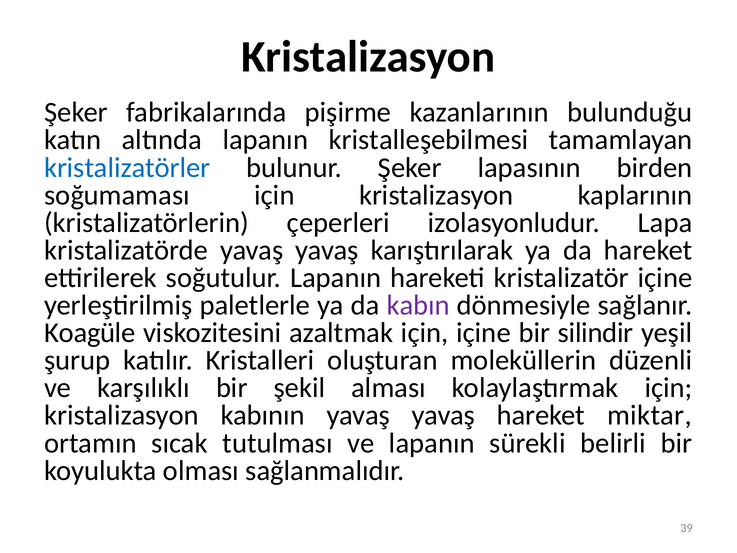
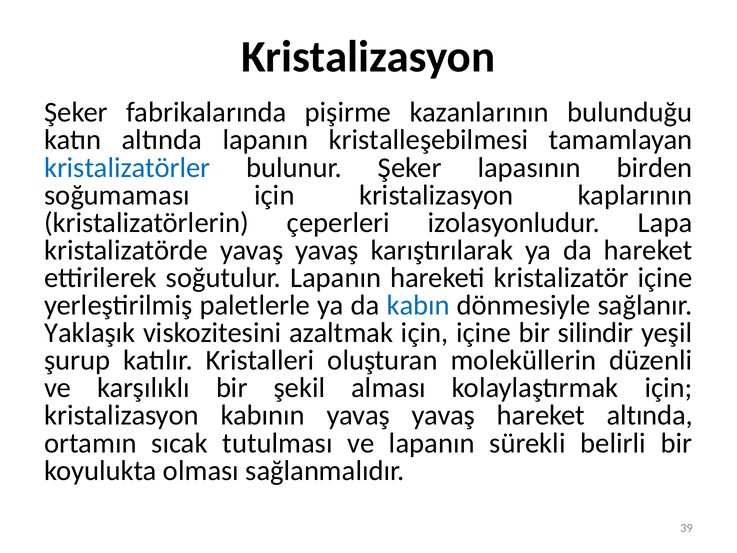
kabın colour: purple -> blue (418, 305)
Koagüle: Koagüle -> Yaklaşık (90, 333)
hareket miktar: miktar -> altında (650, 415)
